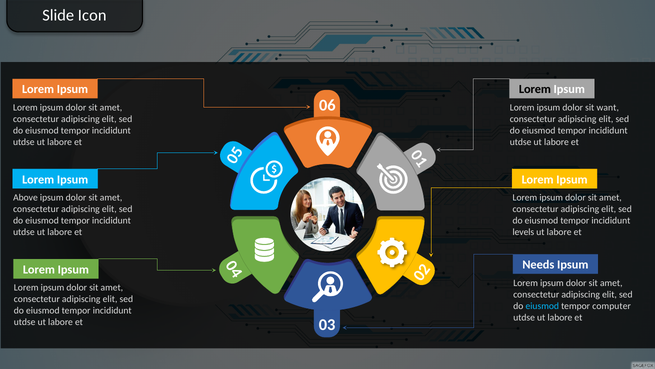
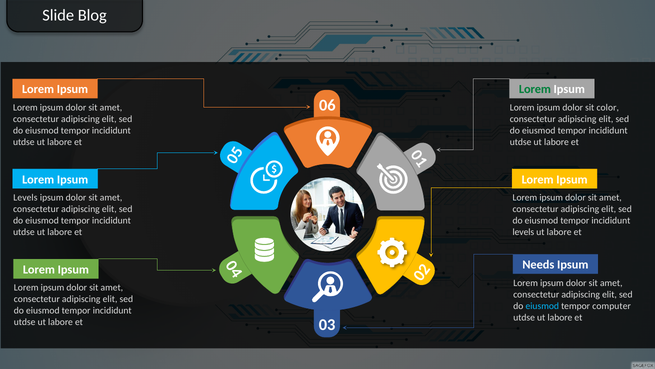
Icon: Icon -> Blog (92, 15)
Lorem colour: black -> green (535, 89)
want: want -> color (608, 107)
Above: Above -> Levels (25, 197)
